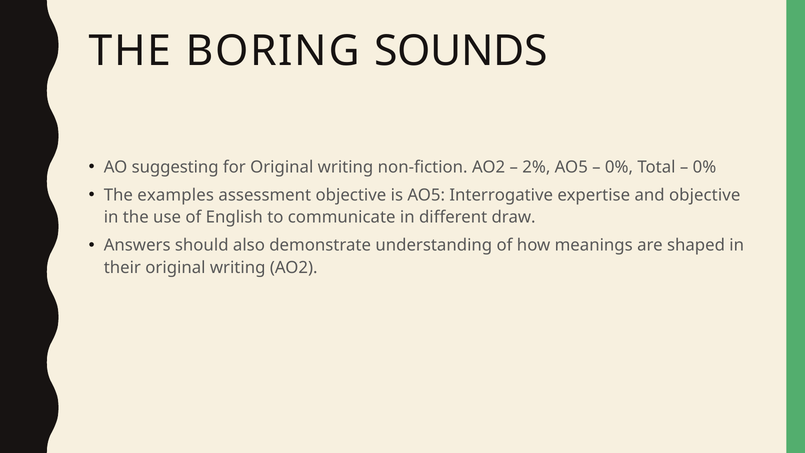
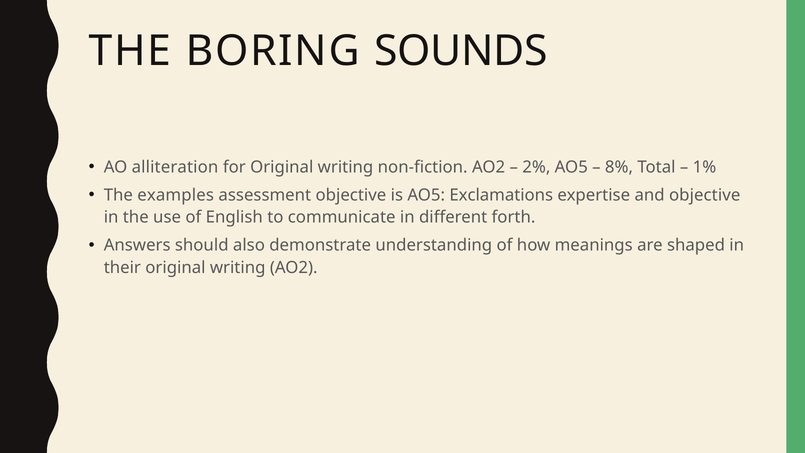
suggesting: suggesting -> alliteration (175, 167)
0%: 0% -> 8% (619, 167)
0%: 0% -> 1% (704, 167)
Interrogative: Interrogative -> Exclamations (501, 195)
draw: draw -> forth (513, 217)
